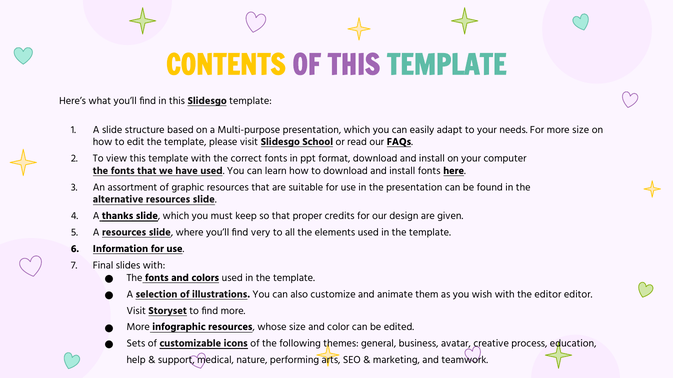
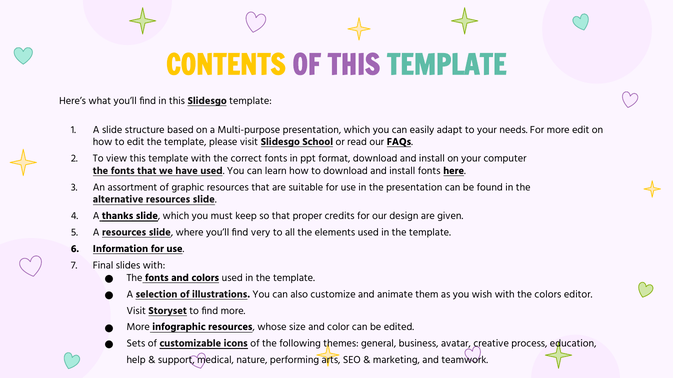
more size: size -> edit (581, 130)
the editor: editor -> colors (548, 295)
